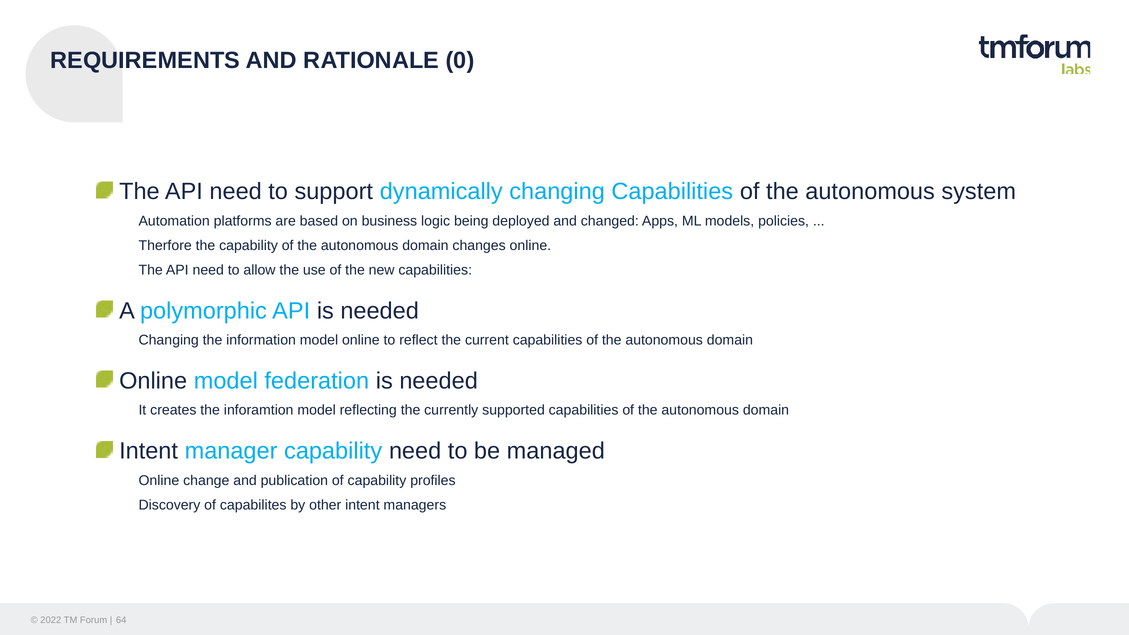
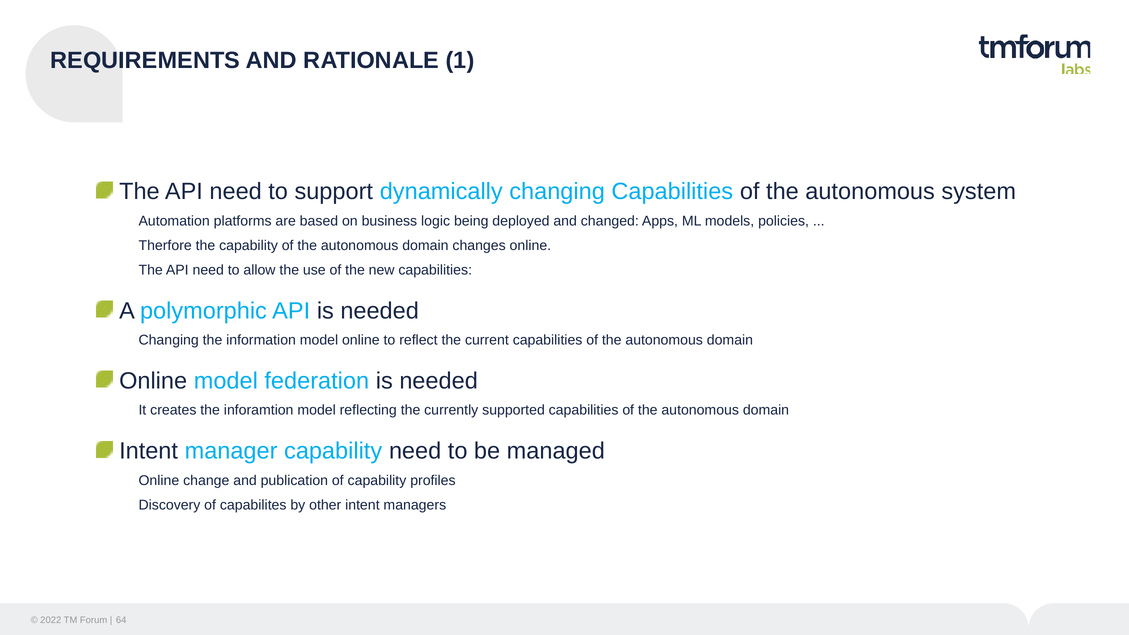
0: 0 -> 1 (460, 60)
